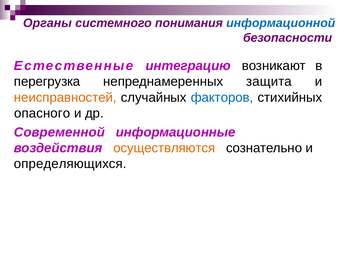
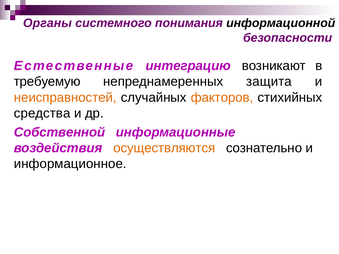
информационной colour: blue -> black (281, 23)
перегрузка: перегрузка -> требуемую (47, 82)
факторов colour: blue -> orange (222, 98)
опасного: опасного -> средства (42, 113)
Современной: Современной -> Собственной (59, 132)
определяющихся: определяющихся -> информационное (70, 164)
